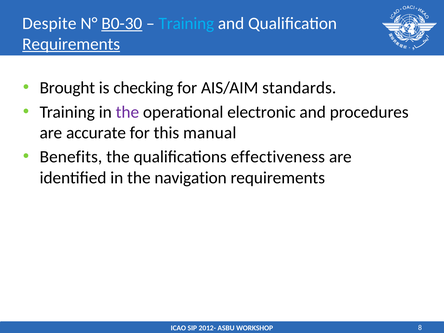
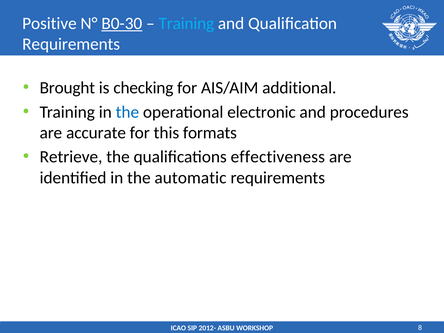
Despite: Despite -> Positive (49, 23)
Requirements underline: present -> none (71, 44)
standards: standards -> additional (299, 88)
the colour: purple -> blue (127, 112)
manual: manual -> formats (210, 133)
Benefits: Benefits -> Retrieve (71, 157)
navigation: navigation -> automatic (190, 178)
